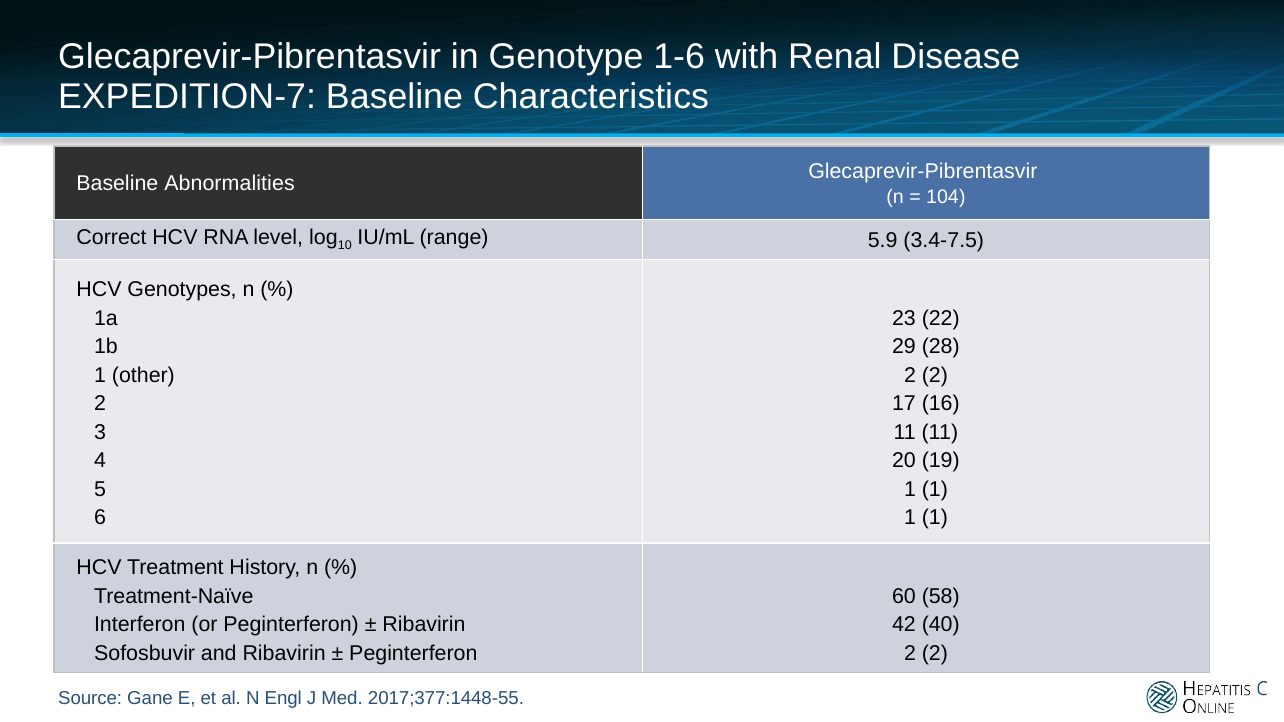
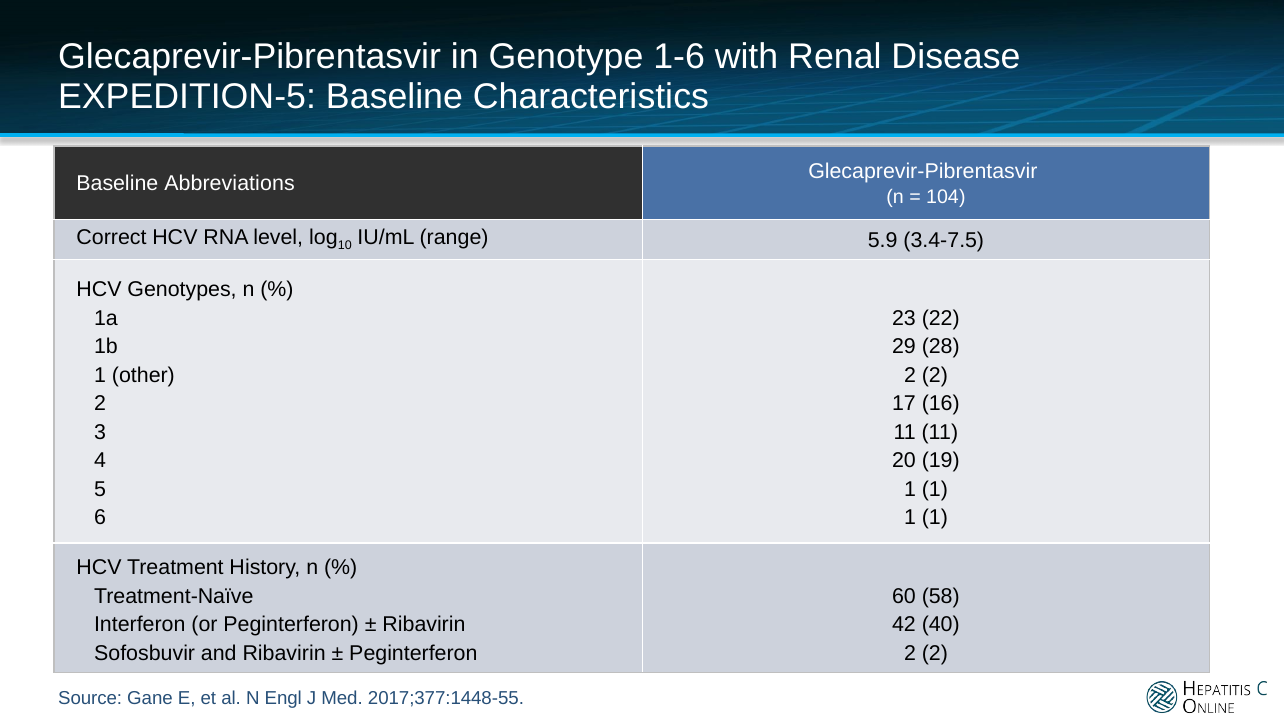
EXPEDITION-7: EXPEDITION-7 -> EXPEDITION-5 (187, 97)
Abnormalities: Abnormalities -> Abbreviations (229, 184)
